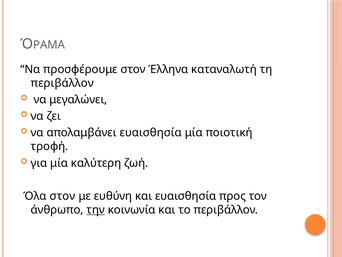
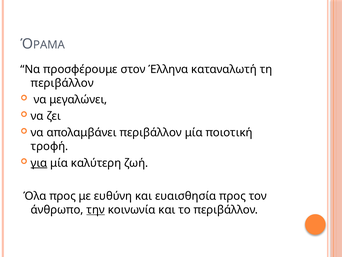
απολαμβάνει ευαισθησία: ευαισθησία -> περιβάλλον (151, 132)
για underline: none -> present (39, 163)
Όλα στον: στον -> προς (63, 196)
